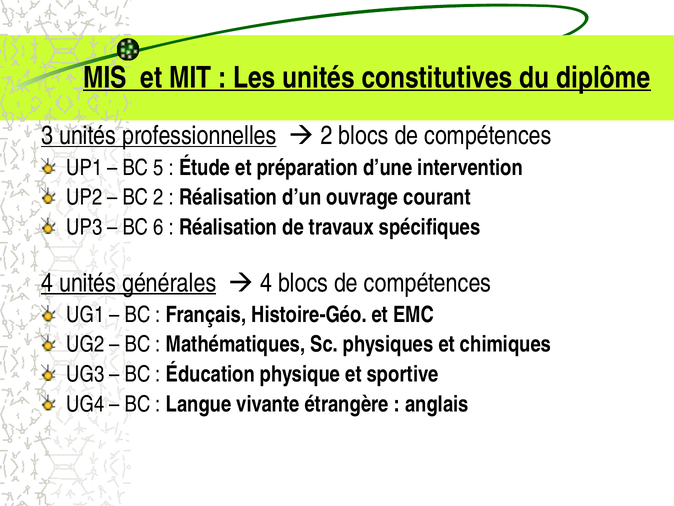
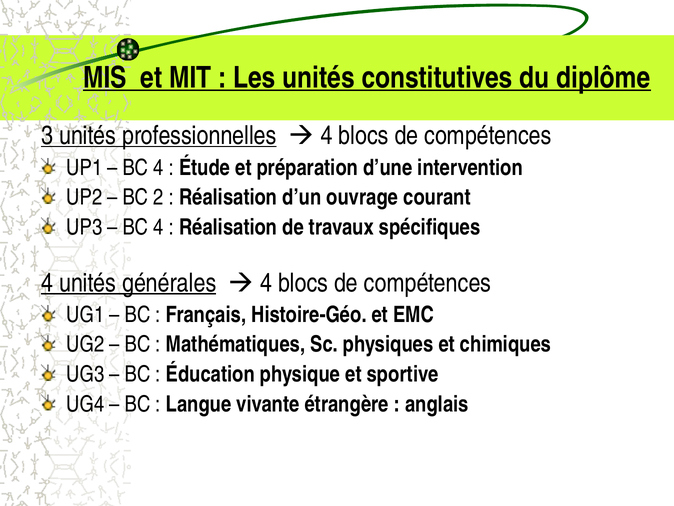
2: 2 -> 4 (327, 136)
5: 5 -> 4 (159, 167)
6: 6 -> 4 (159, 227)
